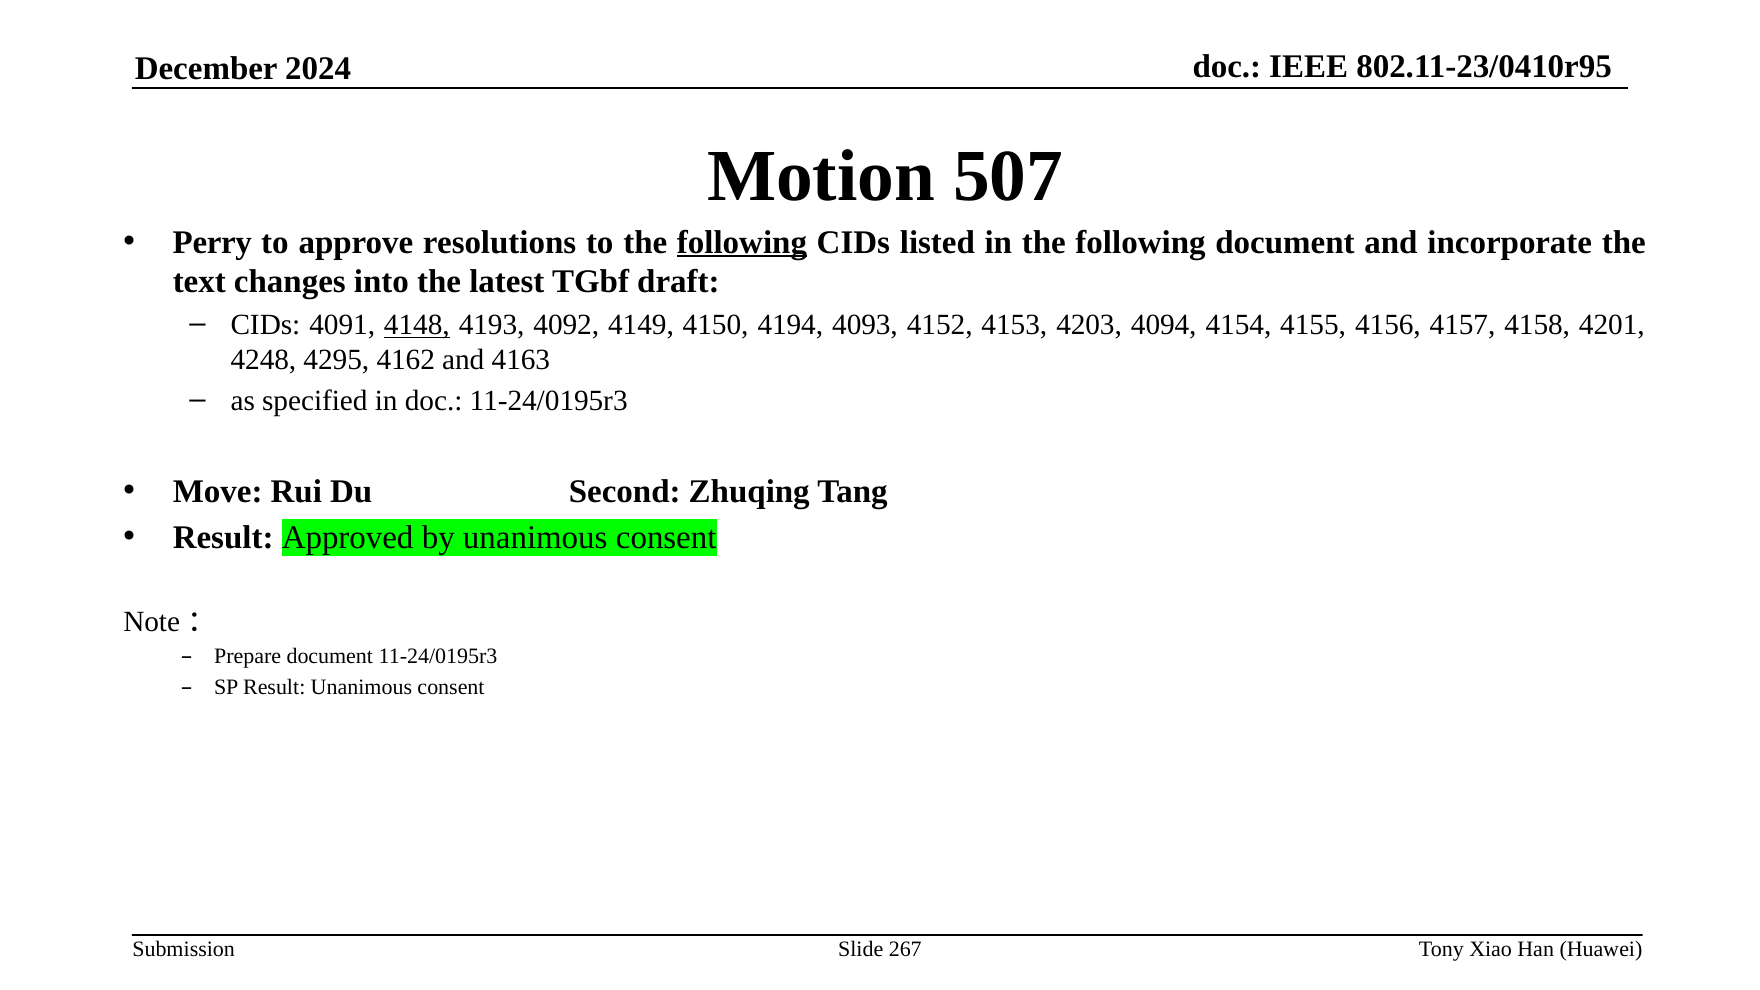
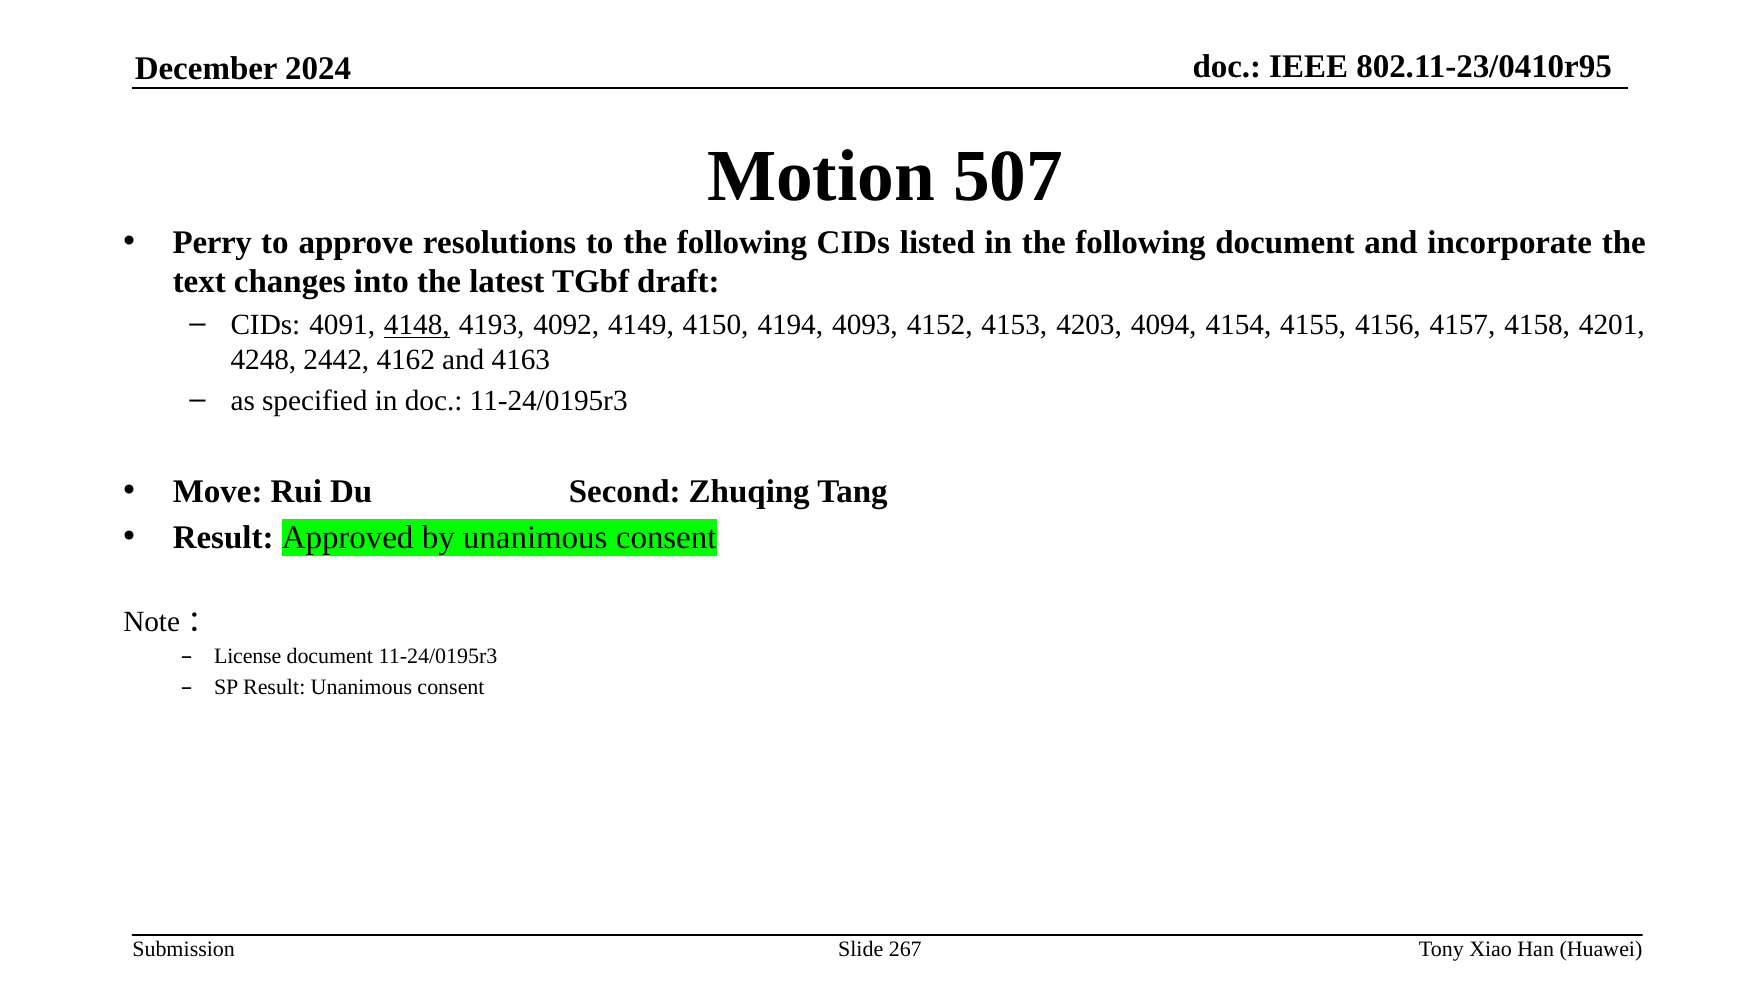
following underline: present -> none (742, 242)
4295: 4295 -> 2442 (336, 360)
Prepare: Prepare -> License (248, 656)
